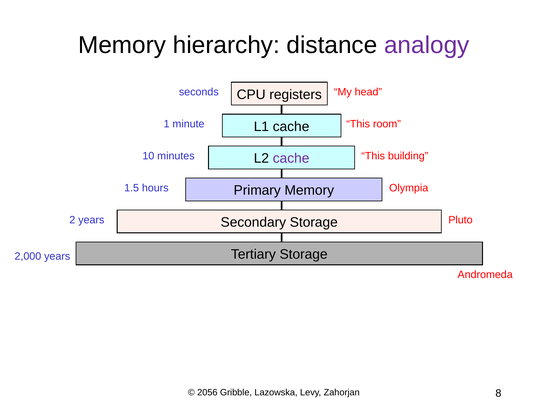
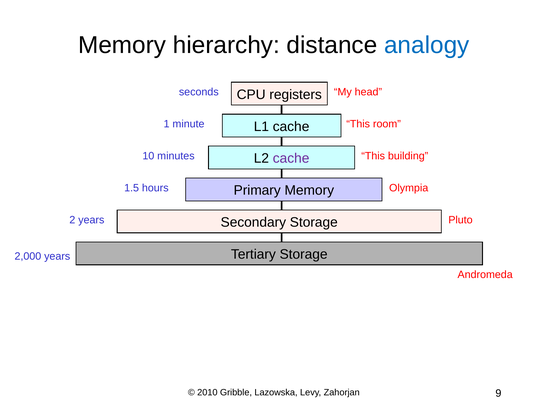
analogy colour: purple -> blue (427, 45)
2056: 2056 -> 2010 (207, 392)
8: 8 -> 9 (498, 393)
